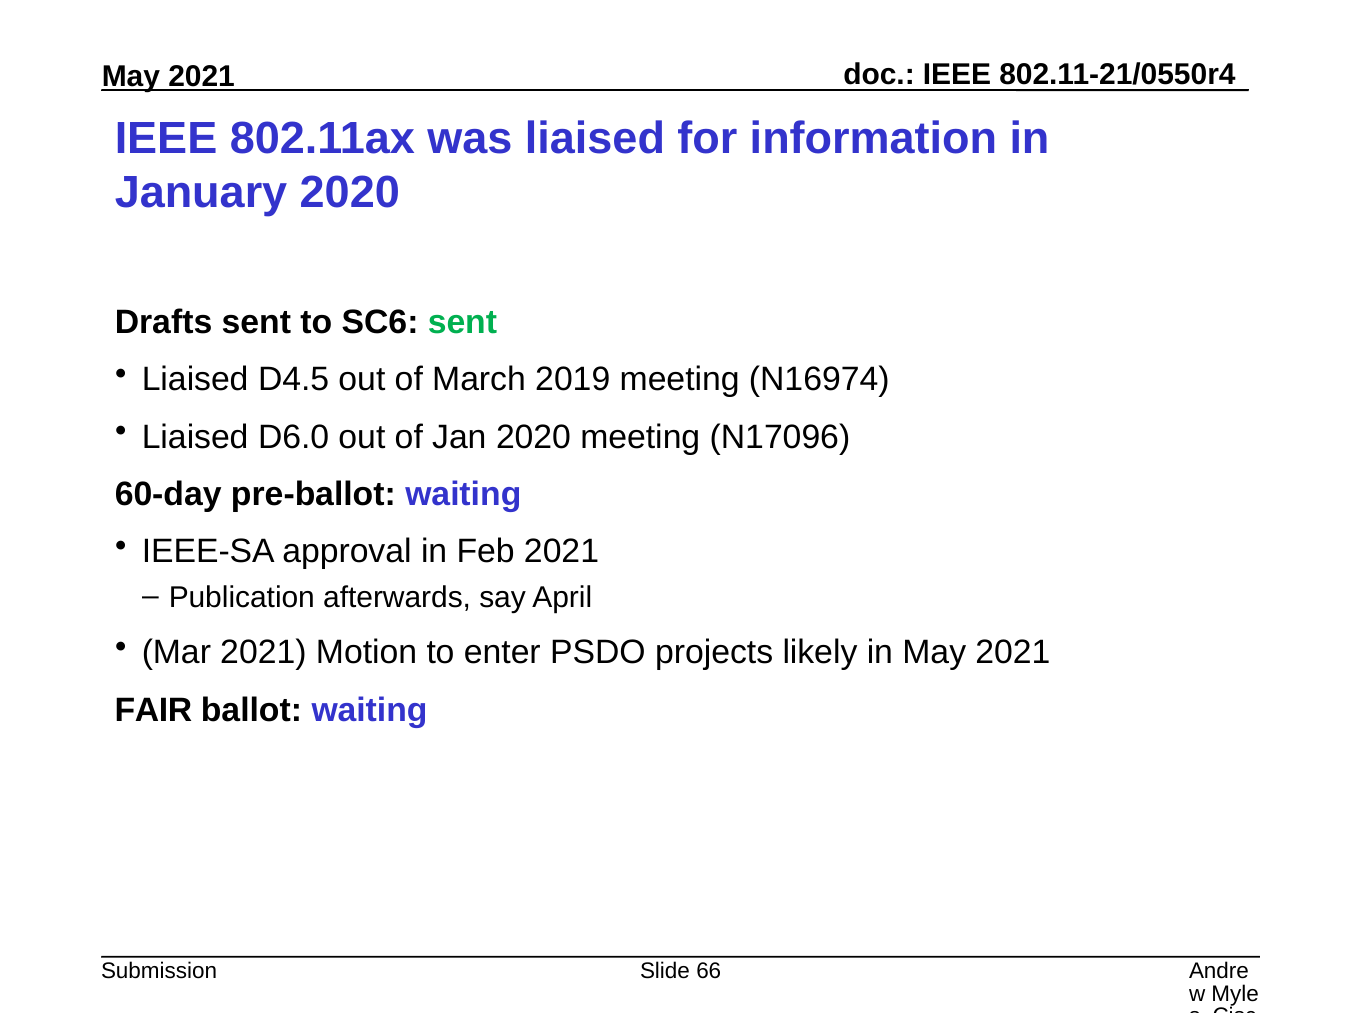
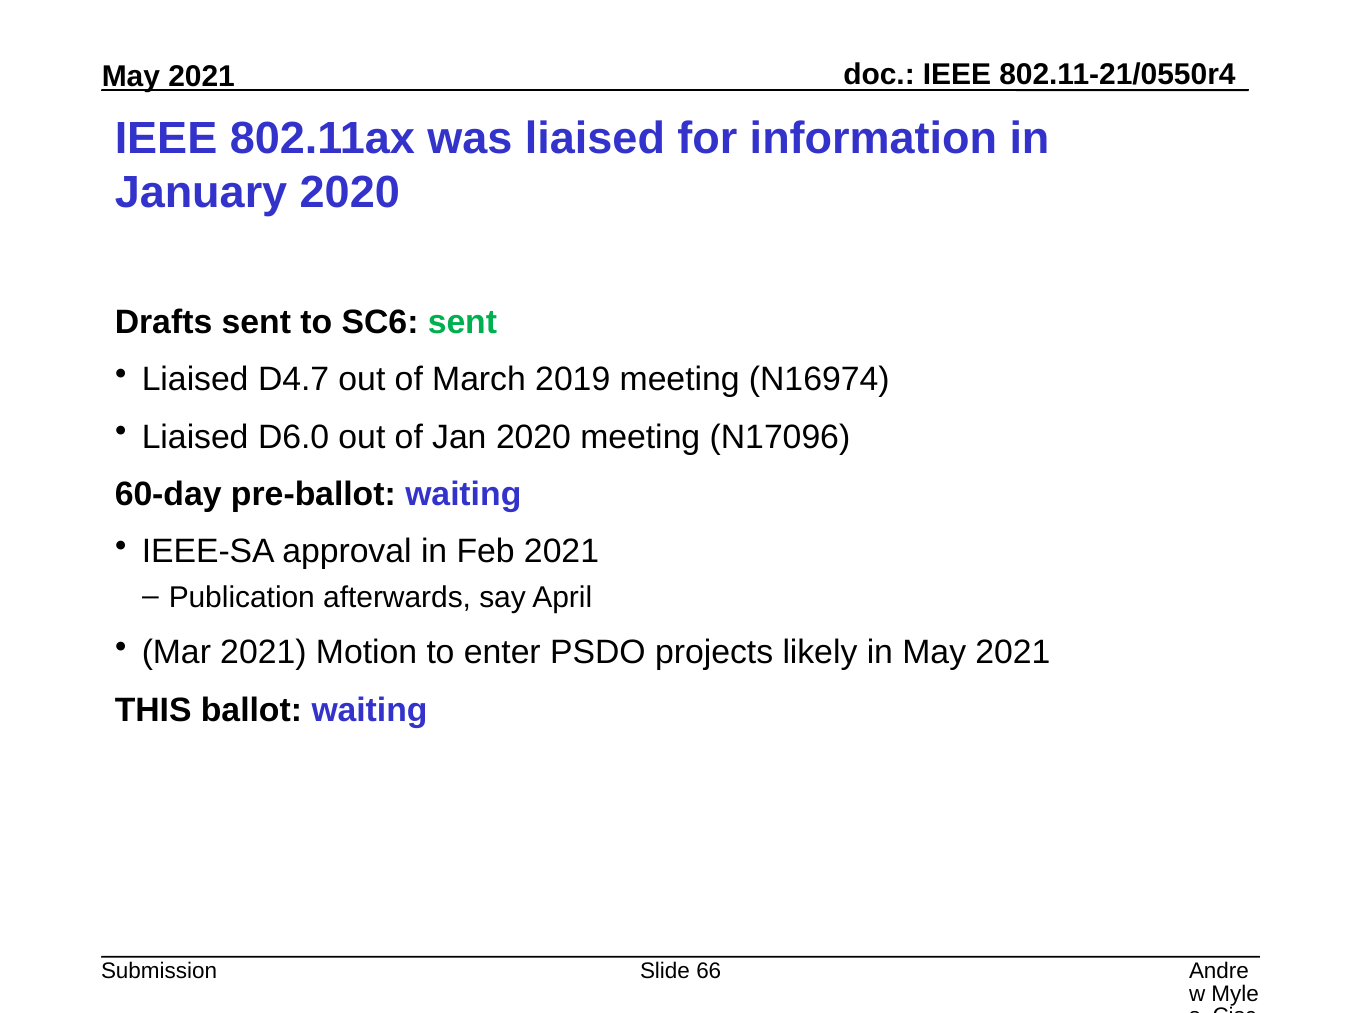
D4.5: D4.5 -> D4.7 (294, 379)
FAIR: FAIR -> THIS (153, 710)
